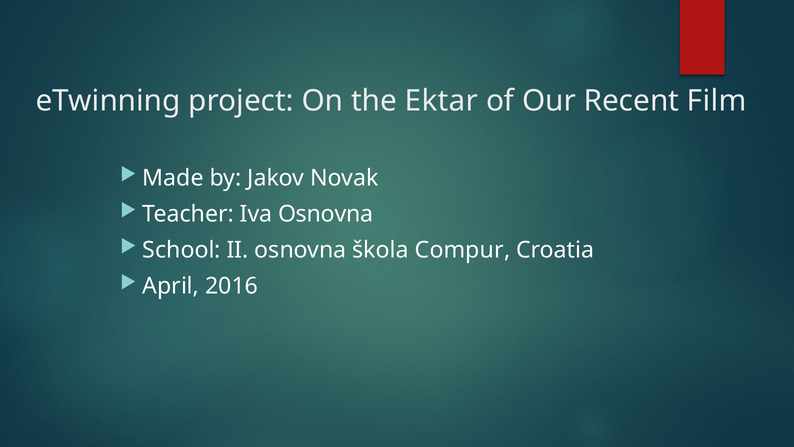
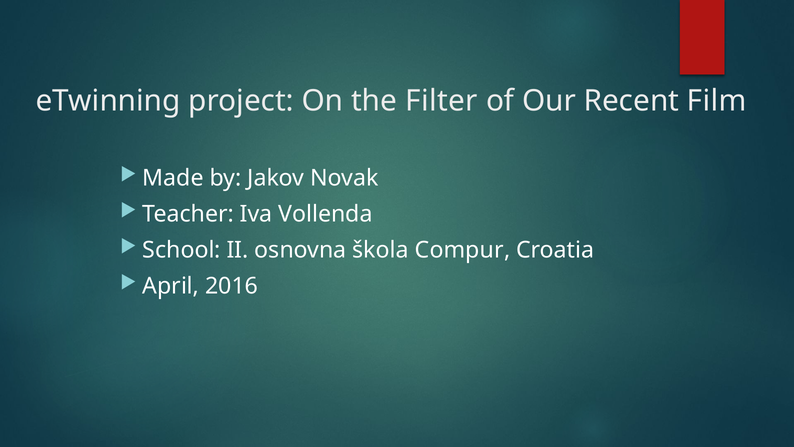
Ektar: Ektar -> Filter (441, 101)
Iva Osnovna: Osnovna -> Vollenda (326, 214)
